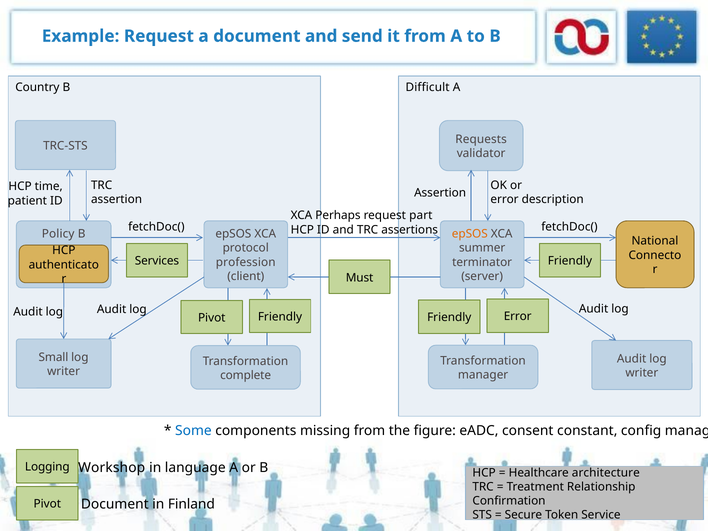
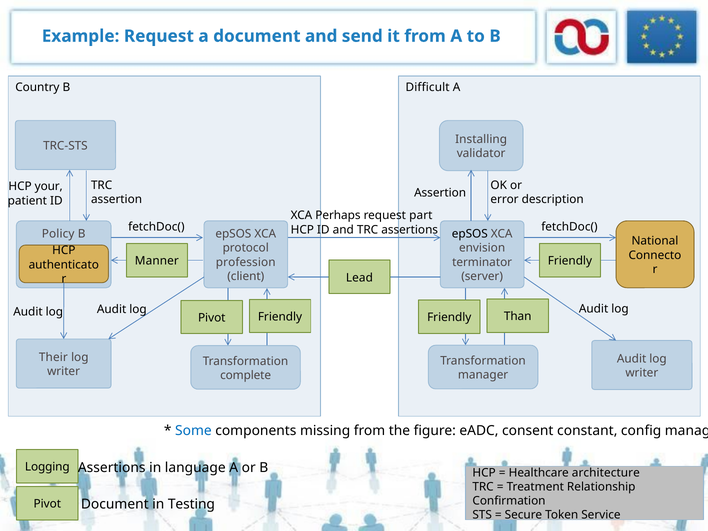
Requests: Requests -> Installing (481, 139)
time: time -> your (49, 186)
epSOS colour: orange -> black (470, 234)
summer: summer -> envision (482, 248)
Services: Services -> Manner (157, 261)
Must: Must -> Lead (359, 278)
Error: Error -> Than (518, 316)
Small: Small -> Their (53, 357)
Workshop: Workshop -> Assertions (112, 468)
Finland: Finland -> Testing (191, 504)
